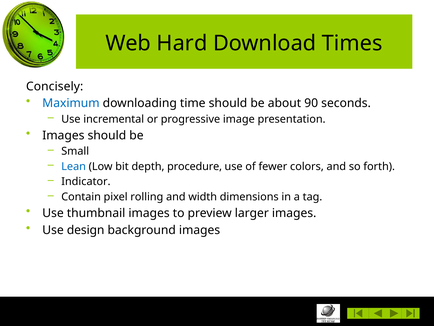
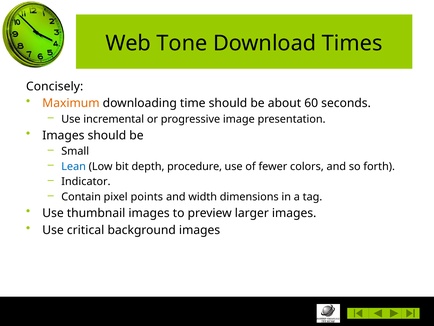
Hard: Hard -> Tone (182, 43)
Maximum colour: blue -> orange (71, 103)
90: 90 -> 60 (311, 103)
rolling: rolling -> points (147, 197)
design: design -> critical (86, 230)
